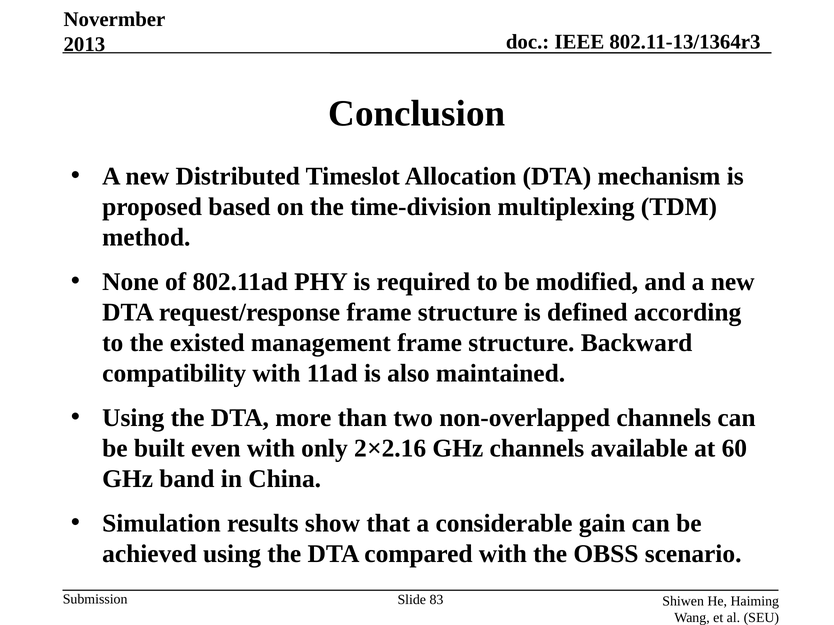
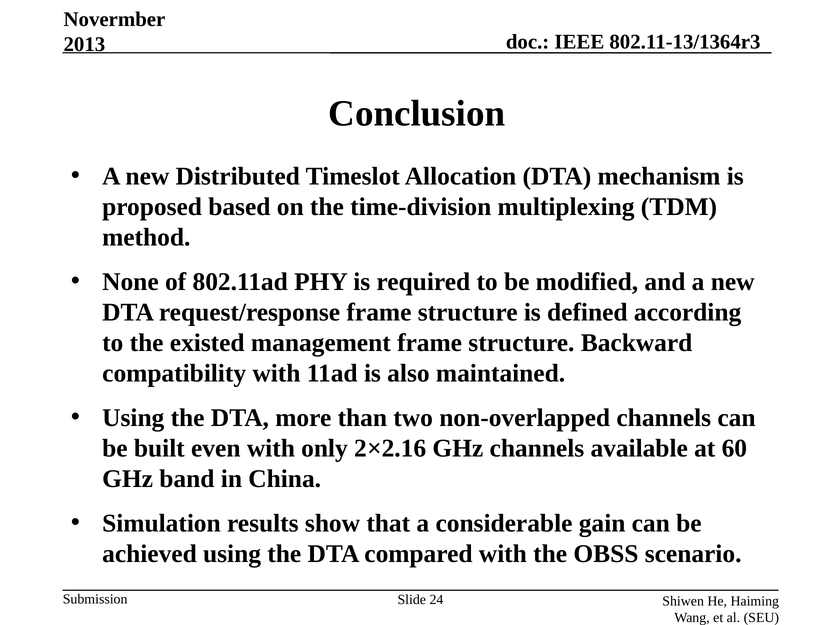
83: 83 -> 24 (436, 600)
